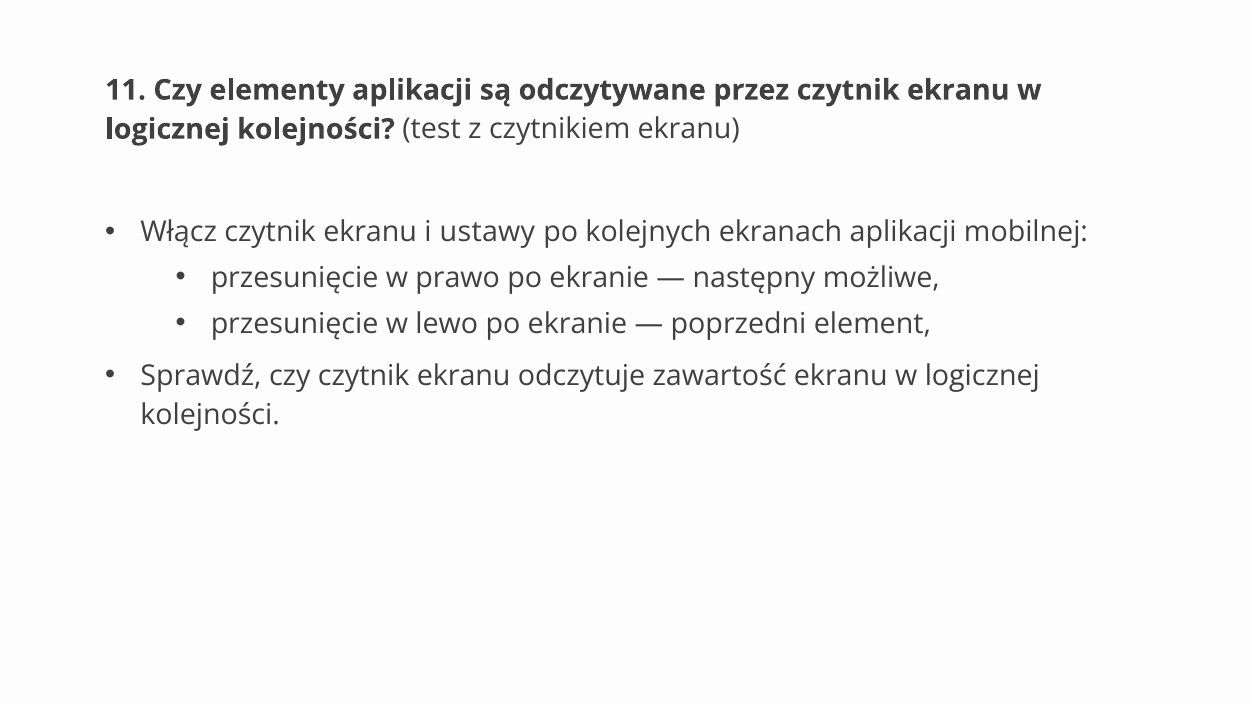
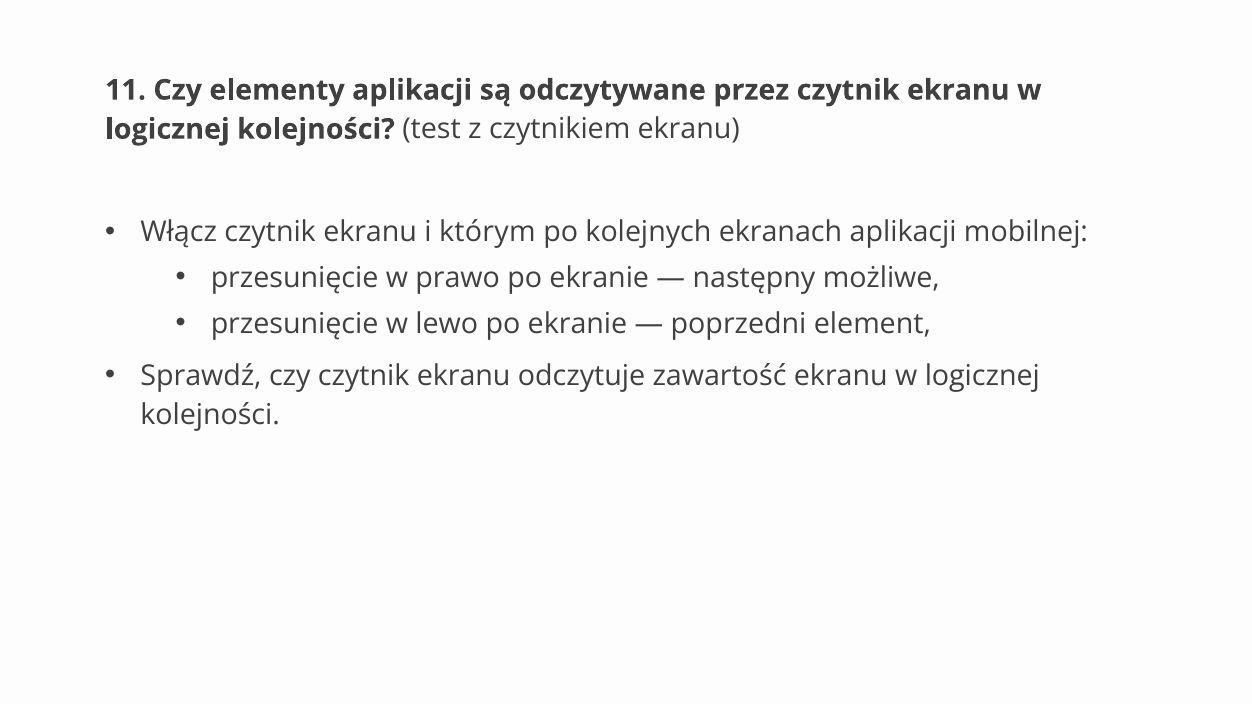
ustawy: ustawy -> którym (487, 232)
